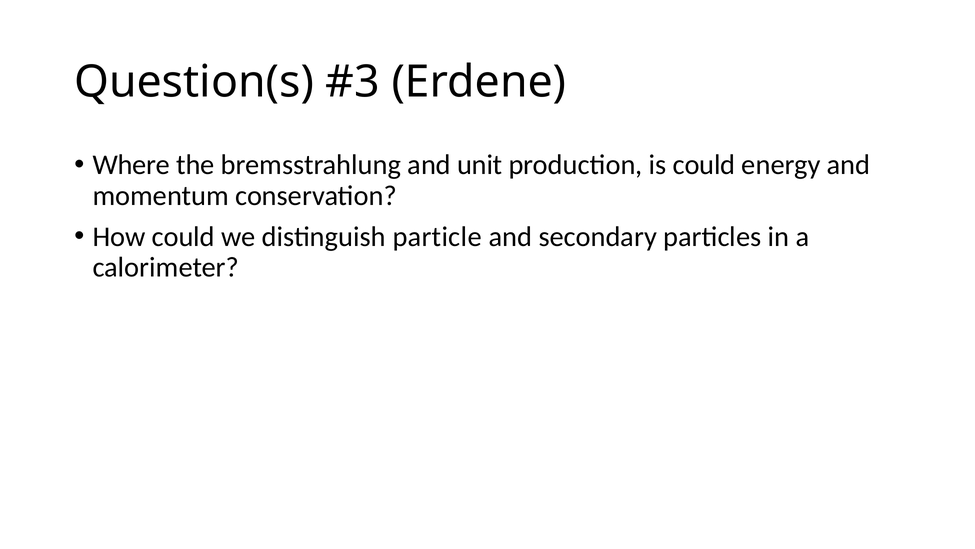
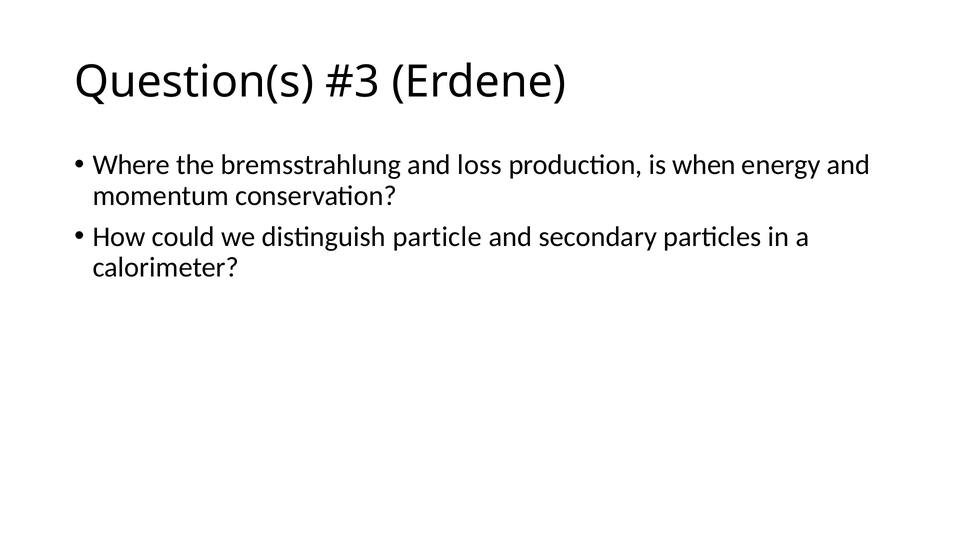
unit: unit -> loss (480, 165)
is could: could -> when (704, 165)
